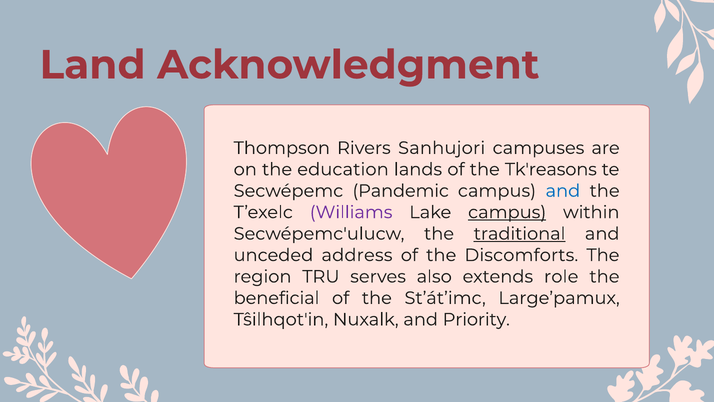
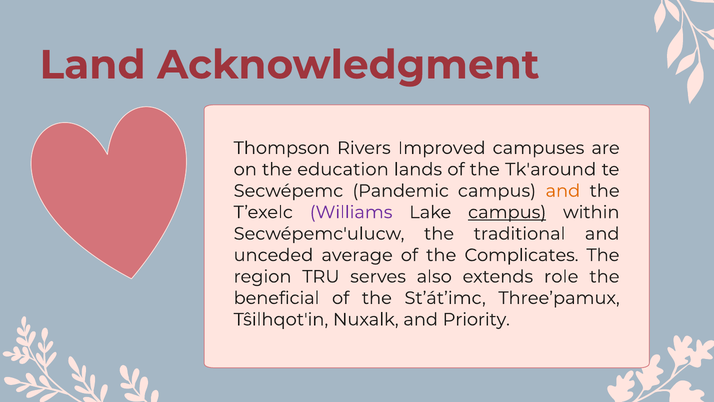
Sanhujori: Sanhujori -> Improved (442, 148)
Tk'reasons: Tk'reasons -> Tk'around (551, 169)
and colour: blue -> orange (563, 191)
traditional underline: present -> none (520, 234)
address: address -> average (357, 255)
Discomforts: Discomforts -> Complicates (521, 255)
Large’pamux: Large’pamux -> Three’pamux (559, 298)
